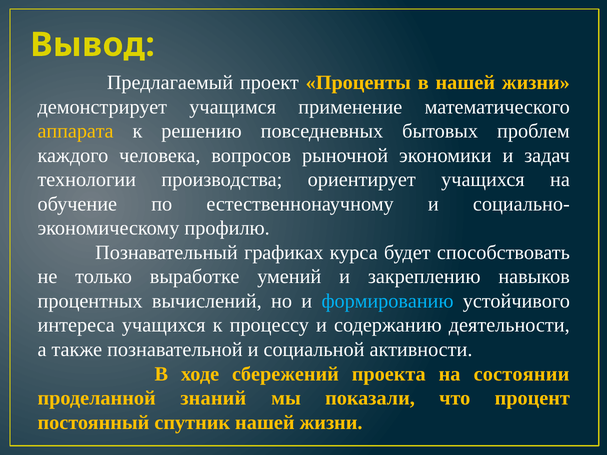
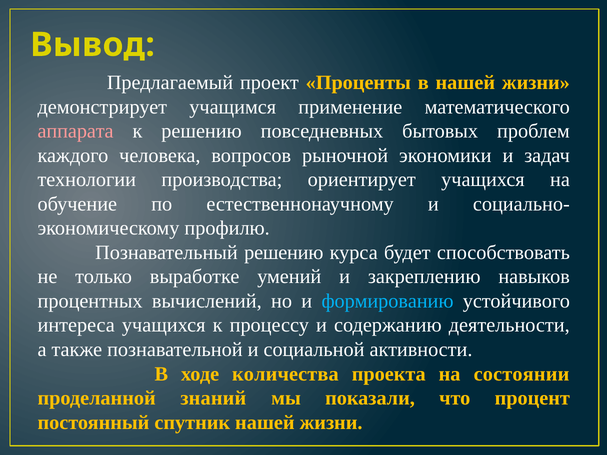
аппарата colour: yellow -> pink (76, 131)
Познавательный графиках: графиках -> решению (284, 253)
сбережений: сбережений -> количества (285, 374)
